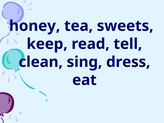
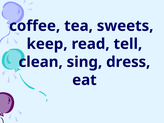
honey: honey -> coffee (35, 26)
